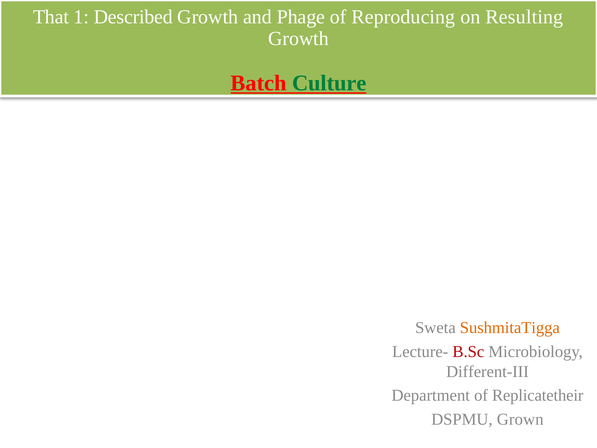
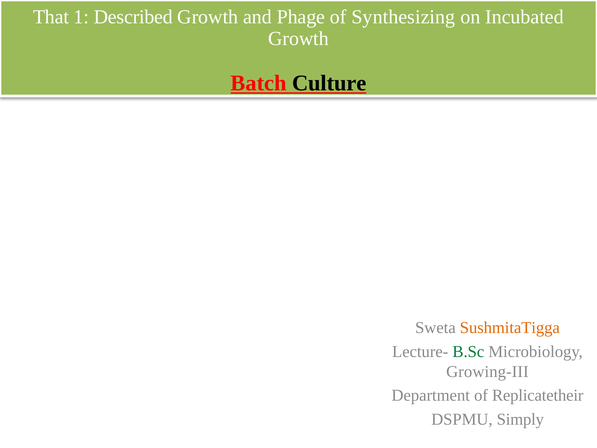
Reproducing: Reproducing -> Synthesizing (403, 17)
Resulting: Resulting -> Incubated (524, 17)
Culture colour: green -> black (329, 83)
B.Sc colour: red -> green (468, 351)
Different-III: Different-III -> Growing-III (487, 371)
Grown: Grown -> Simply (520, 419)
